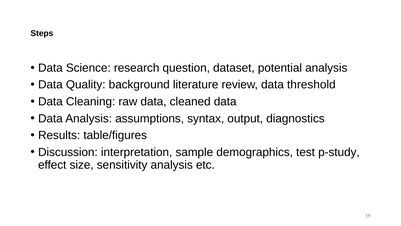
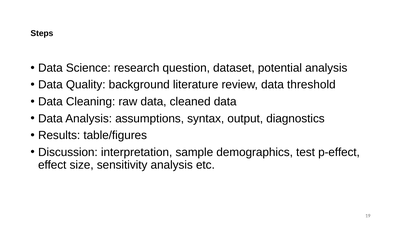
p-study: p-study -> p-effect (339, 152)
